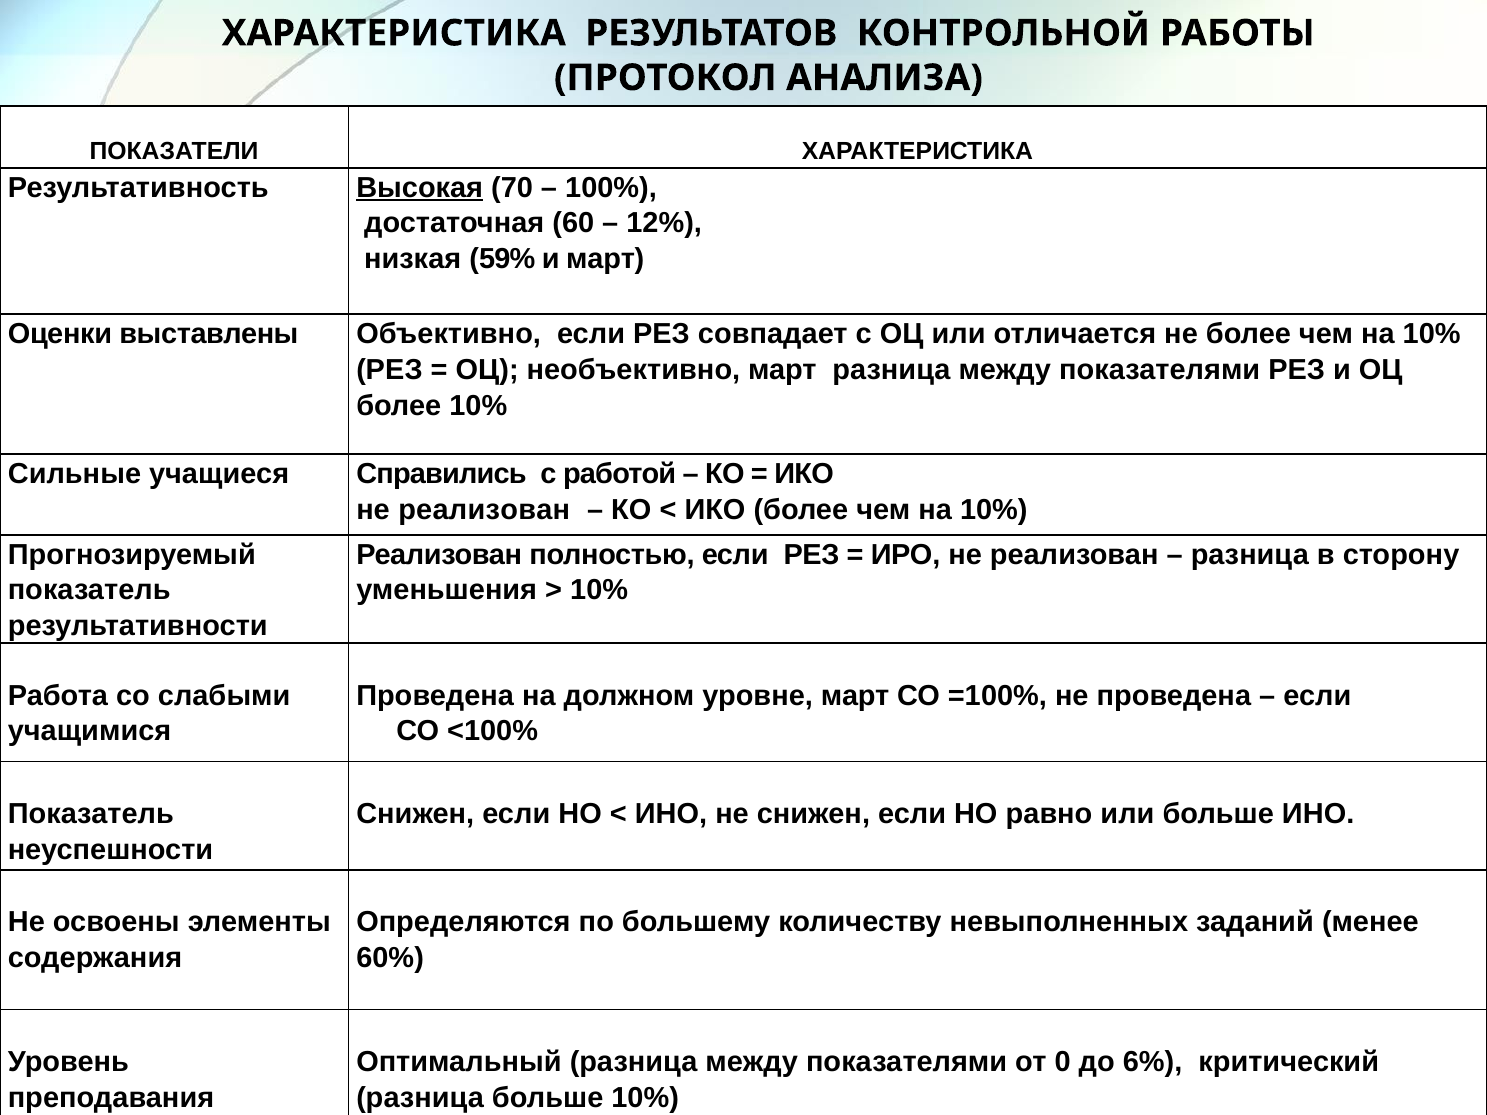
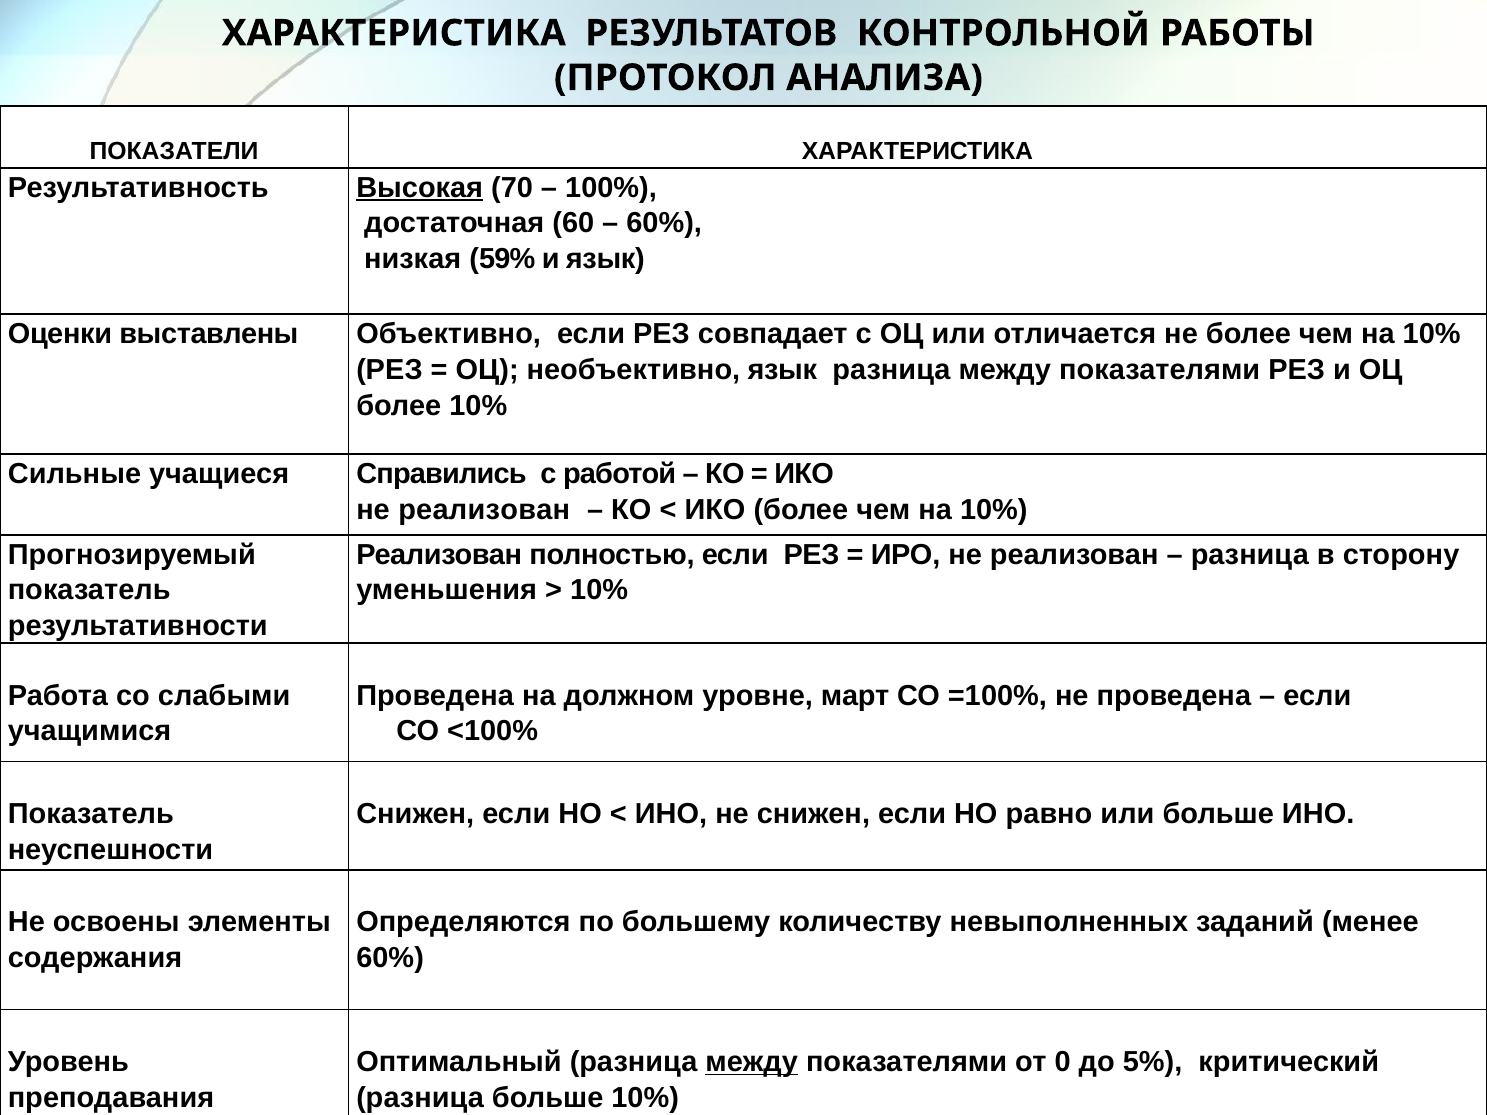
12%: 12% -> 60% (664, 223)
и март: март -> язык (605, 259)
необъективно март: март -> язык (782, 370)
между underline: none -> present (752, 1062)
6%: 6% -> 5% (1153, 1062)
